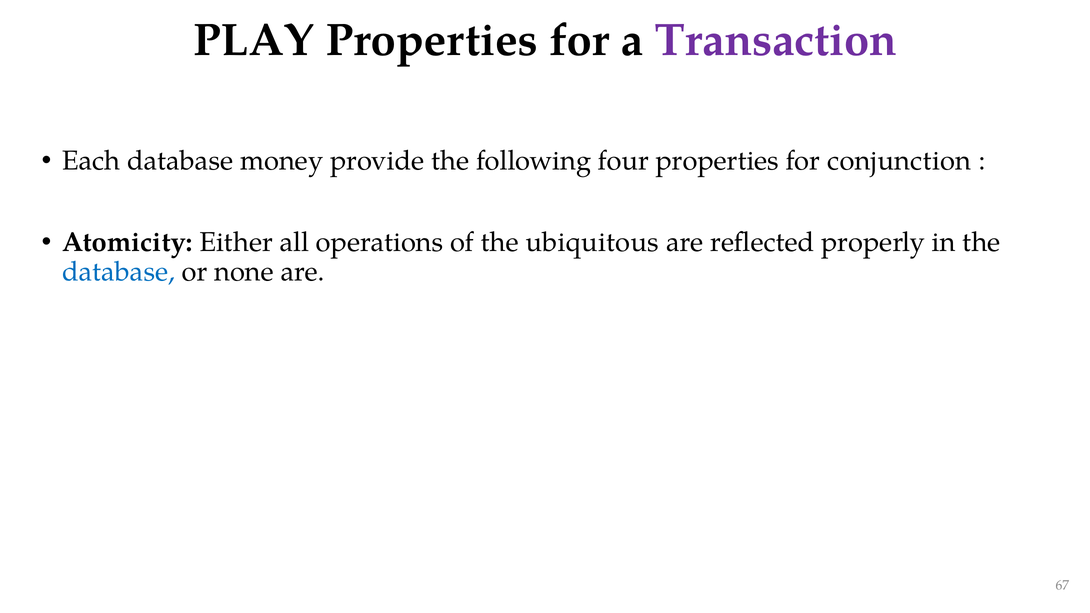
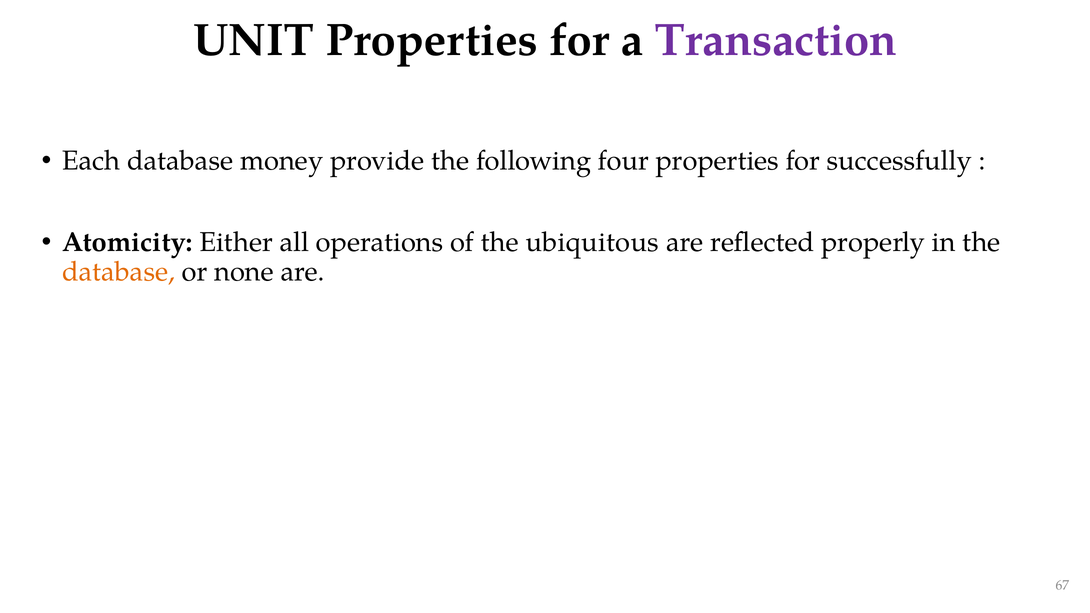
PLAY: PLAY -> UNIT (254, 40)
conjunction: conjunction -> successfully (899, 161)
database colour: blue -> orange (119, 272)
